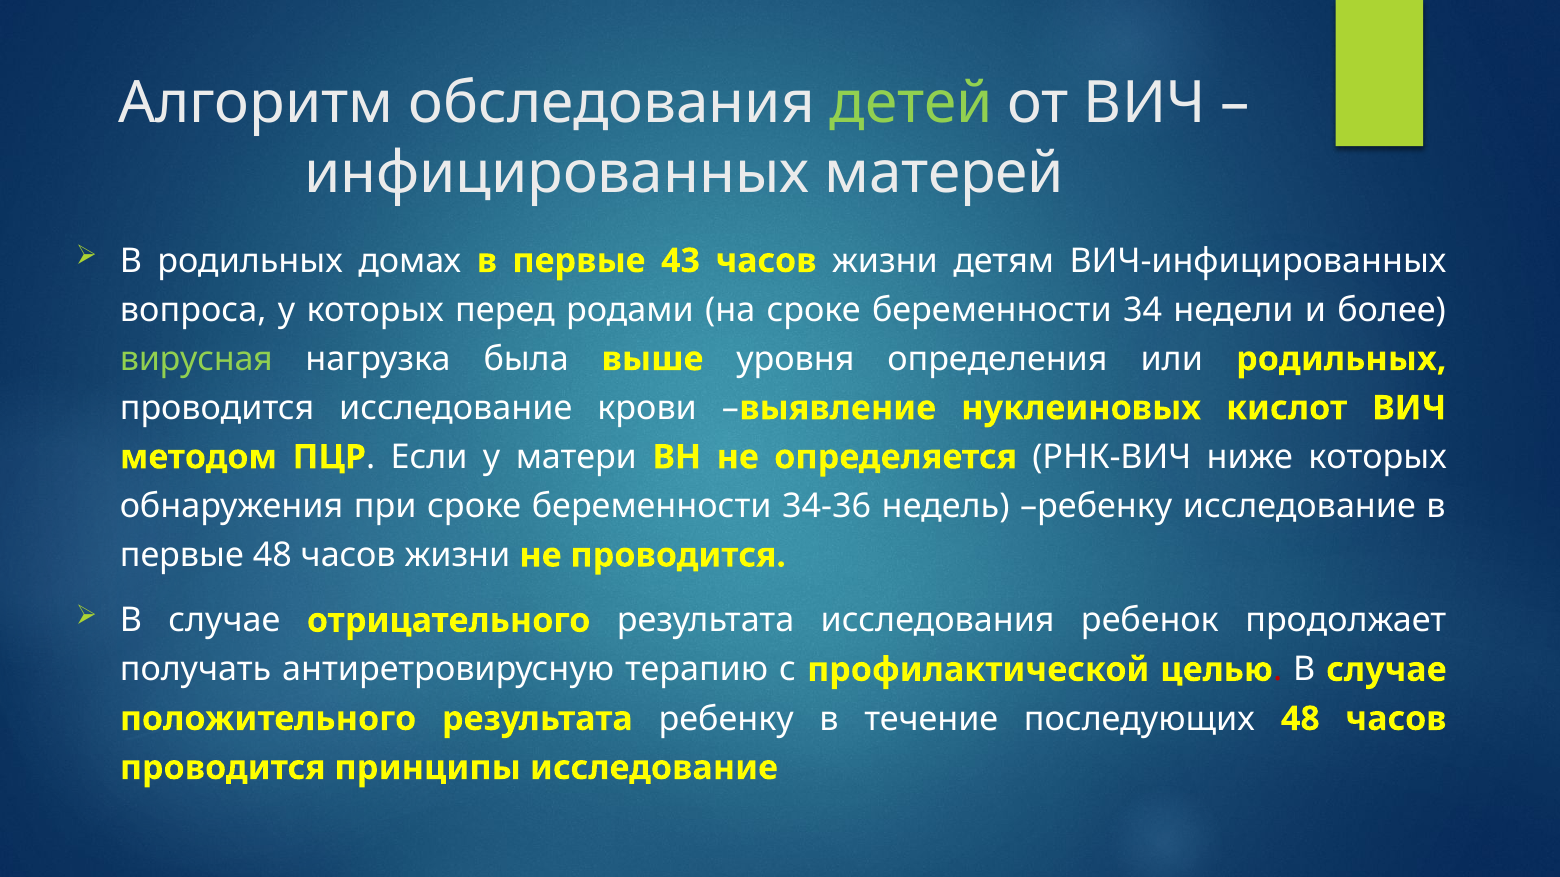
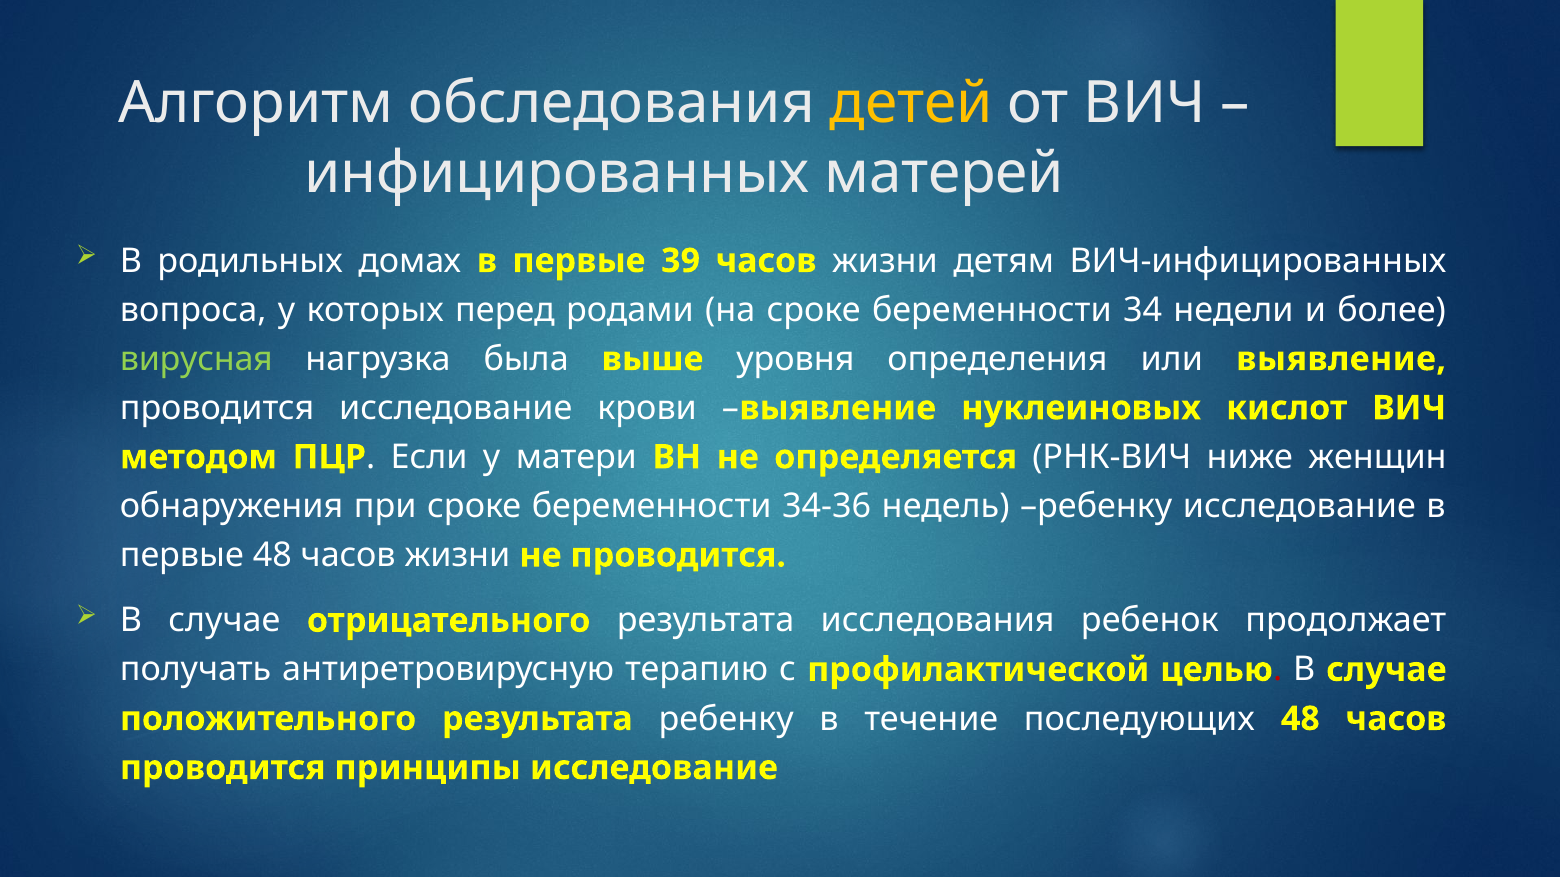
детей colour: light green -> yellow (911, 103)
43: 43 -> 39 (681, 261)
или родильных: родильных -> выявление (1341, 359)
ниже которых: которых -> женщин (1377, 457)
